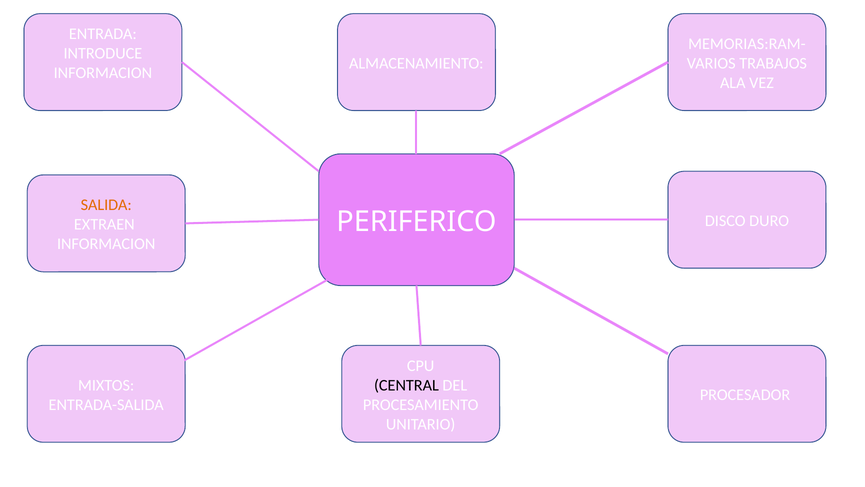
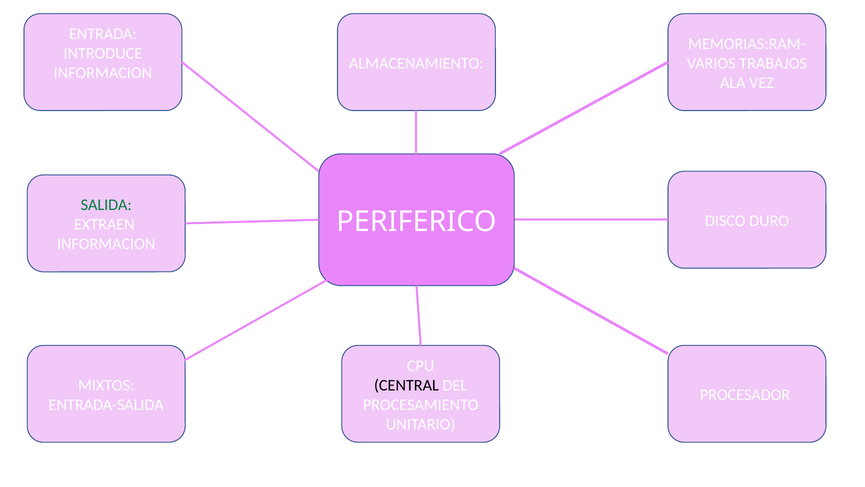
SALIDA colour: orange -> green (106, 205)
